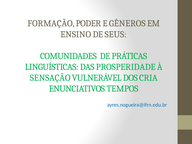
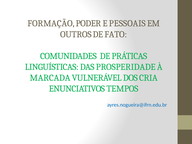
GÊNEROS: GÊNEROS -> PESSOAIS (127, 23)
ENSINO: ENSINO -> OUTROS (76, 34)
SEUS: SEUS -> FATO (116, 34)
SENSAÇÃO: SENSAÇÃO -> MARCADA (50, 78)
